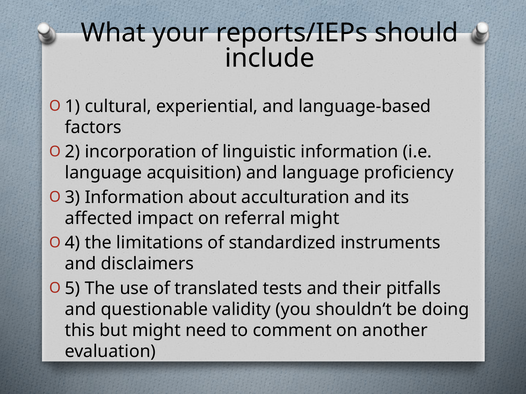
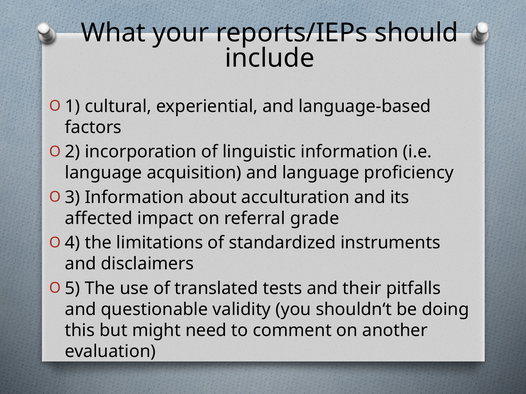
referral might: might -> grade (315, 219)
